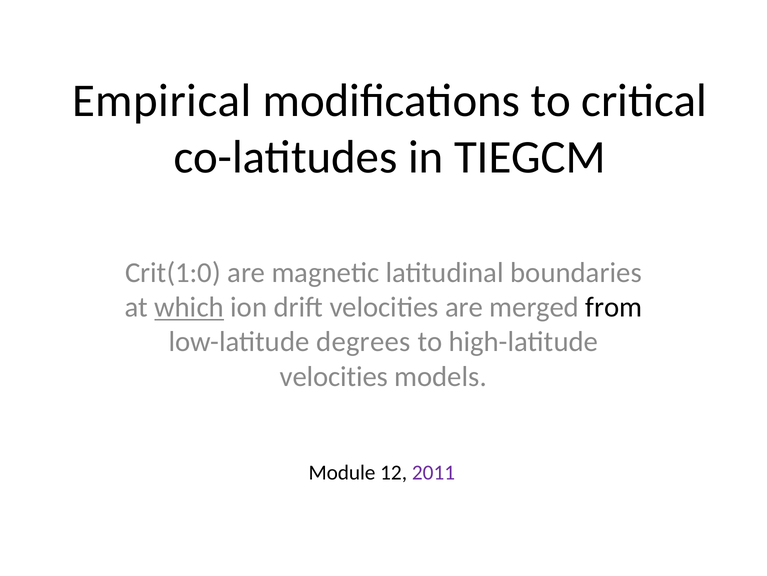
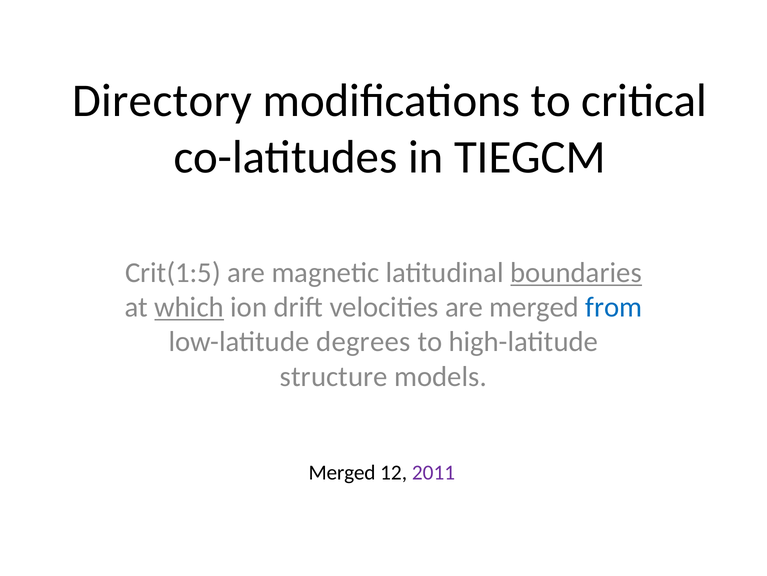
Empirical: Empirical -> Directory (162, 101)
Crit(1:0: Crit(1:0 -> Crit(1:5 (173, 272)
boundaries underline: none -> present (576, 272)
from colour: black -> blue (614, 307)
velocities: velocities -> structure (334, 376)
Module: Module -> Merged (342, 472)
